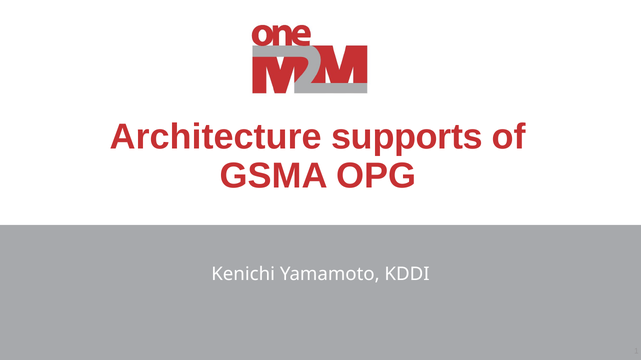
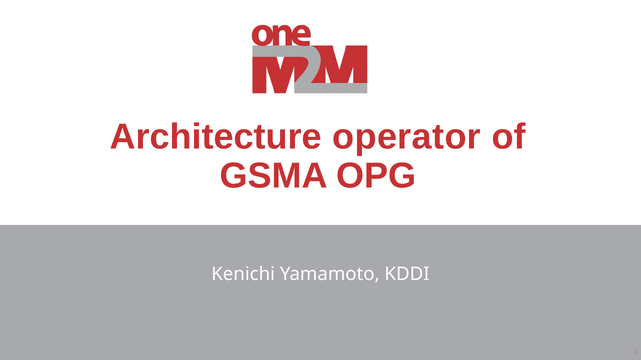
supports: supports -> operator (407, 137)
